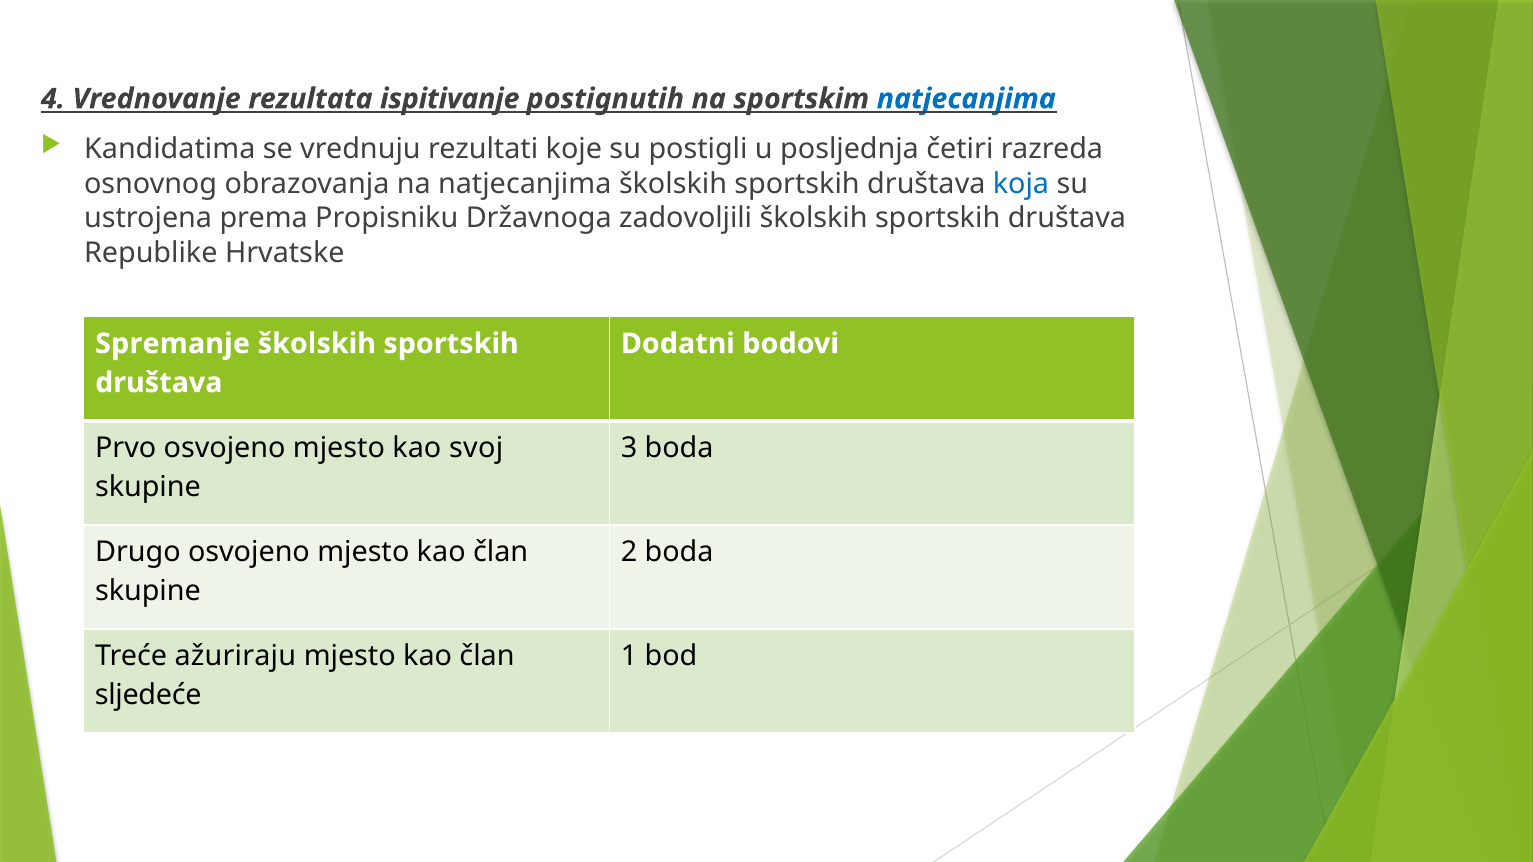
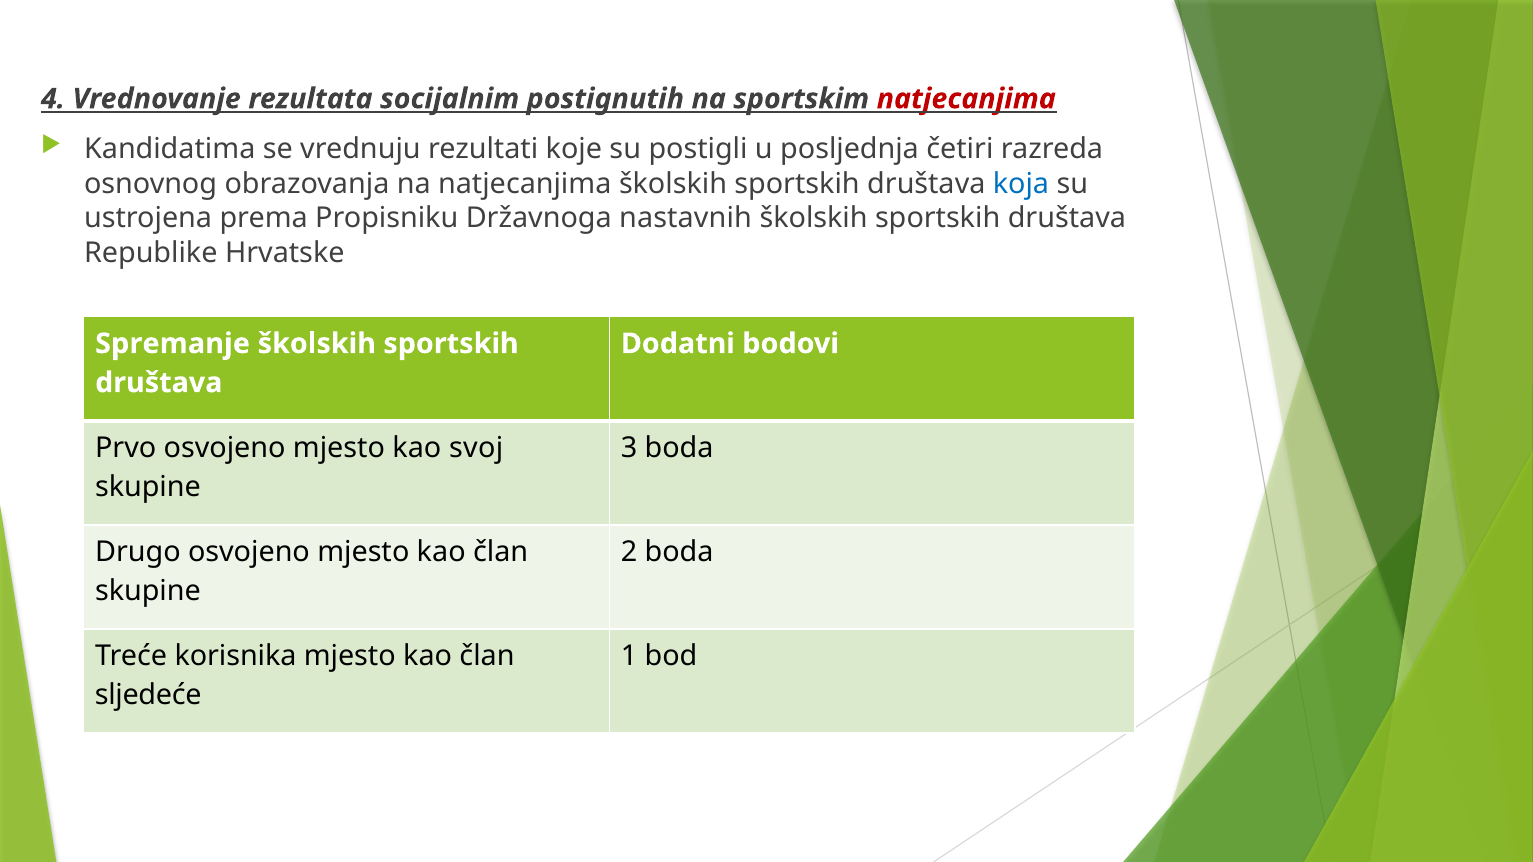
ispitivanje: ispitivanje -> socijalnim (450, 99)
natjecanjima colour: blue -> red (966, 99)
zadovoljili: zadovoljili -> nastavnih (686, 218)
ažuriraju: ažuriraju -> korisnika (236, 656)
